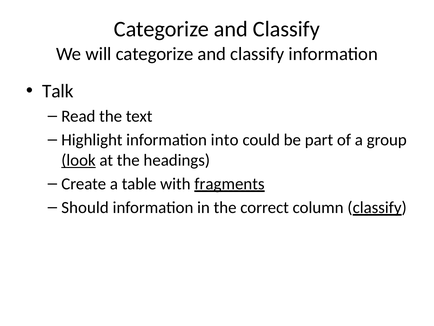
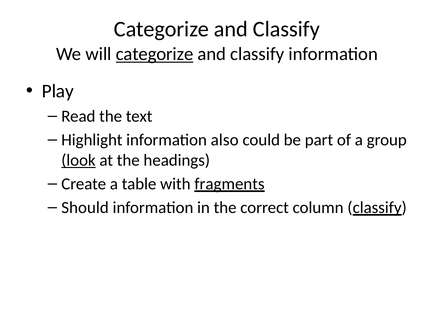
categorize underline: none -> present (155, 54)
Talk: Talk -> Play (58, 91)
into: into -> also (225, 140)
